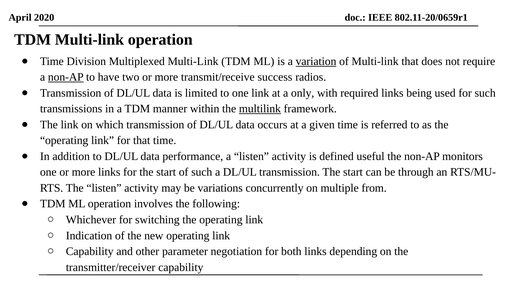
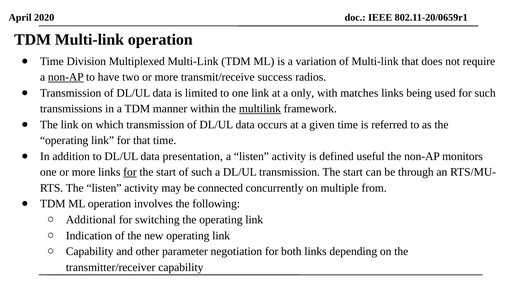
variation underline: present -> none (316, 61)
required: required -> matches (359, 93)
performance: performance -> presentation (193, 156)
for underline: none -> present (130, 172)
variations: variations -> connected (220, 188)
Whichever: Whichever -> Additional (91, 220)
